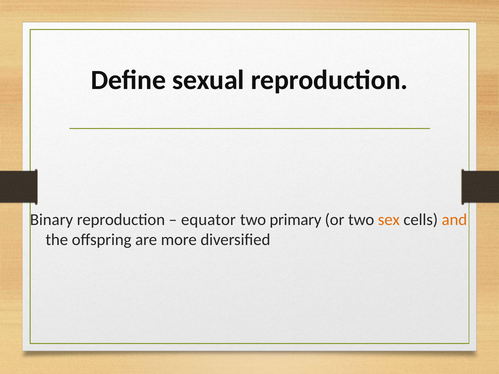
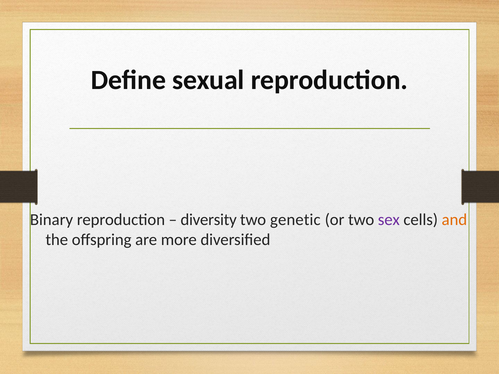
equator: equator -> diversity (209, 220)
primary: primary -> genetic (295, 220)
sex colour: orange -> purple (389, 220)
